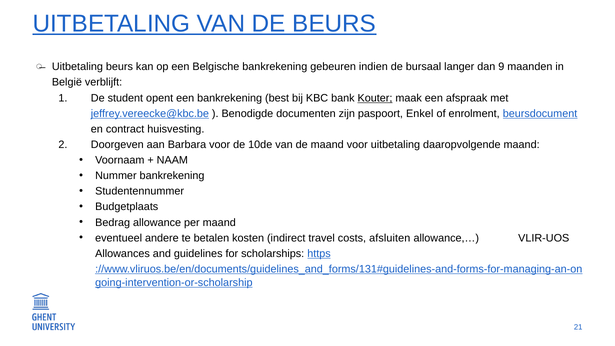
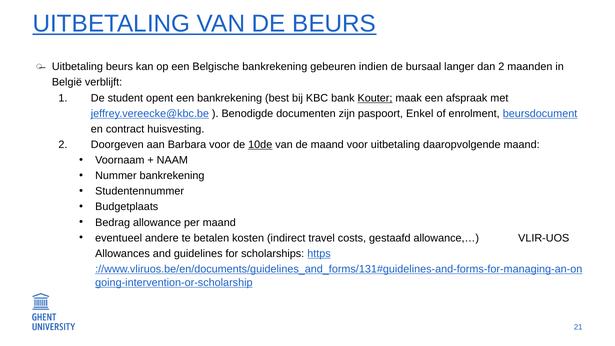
dan 9: 9 -> 2 (501, 67)
10de underline: none -> present (260, 145)
afsluiten: afsluiten -> gestaafd (390, 238)
